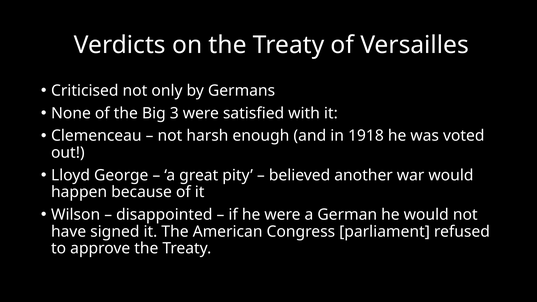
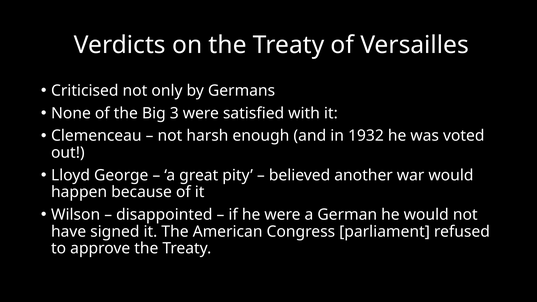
1918: 1918 -> 1932 (366, 136)
